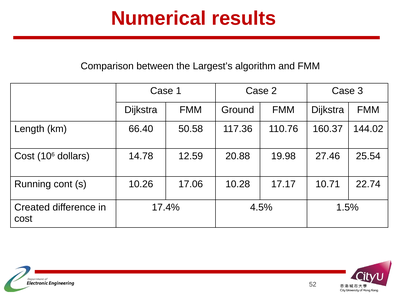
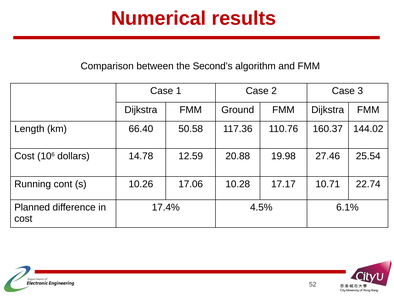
Largest’s: Largest’s -> Second’s (213, 66)
Created: Created -> Planned (32, 207)
1.5%: 1.5% -> 6.1% (347, 207)
